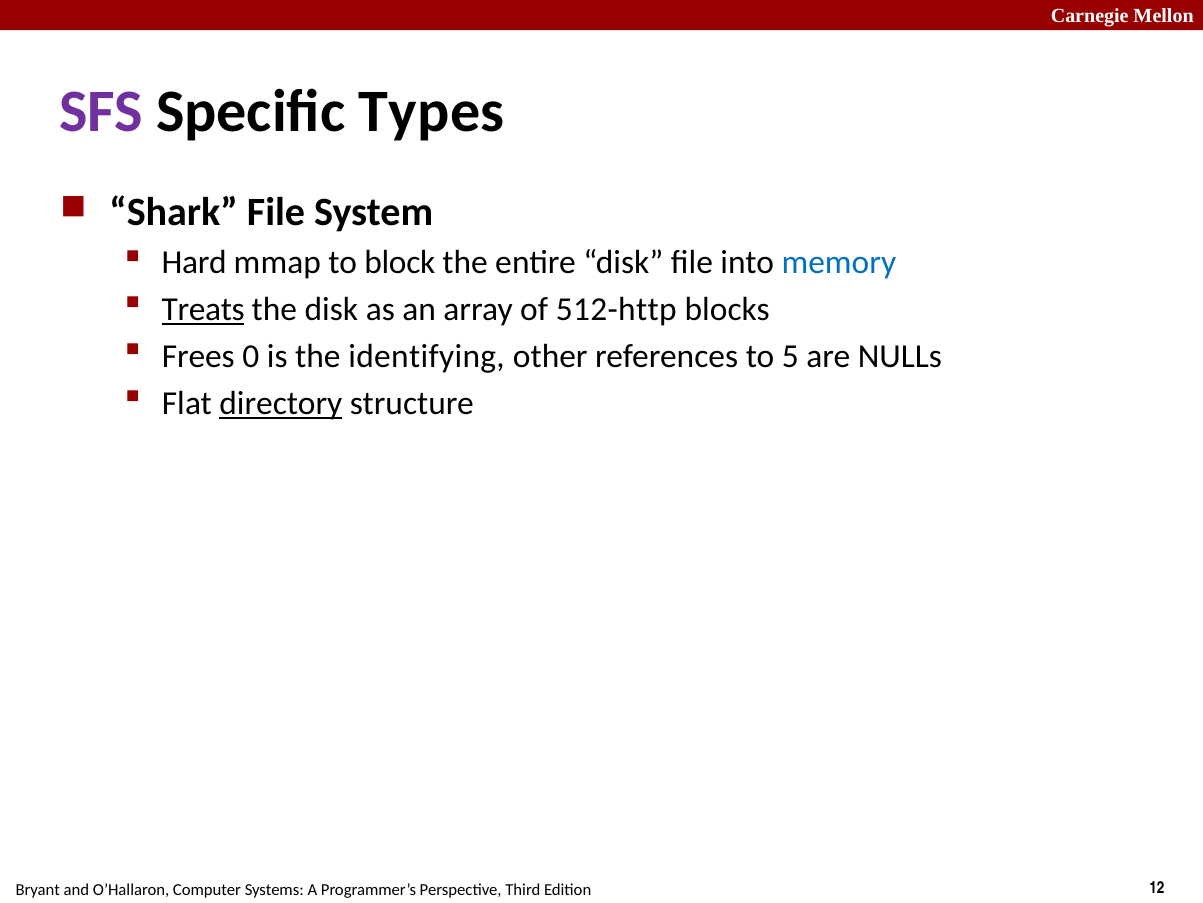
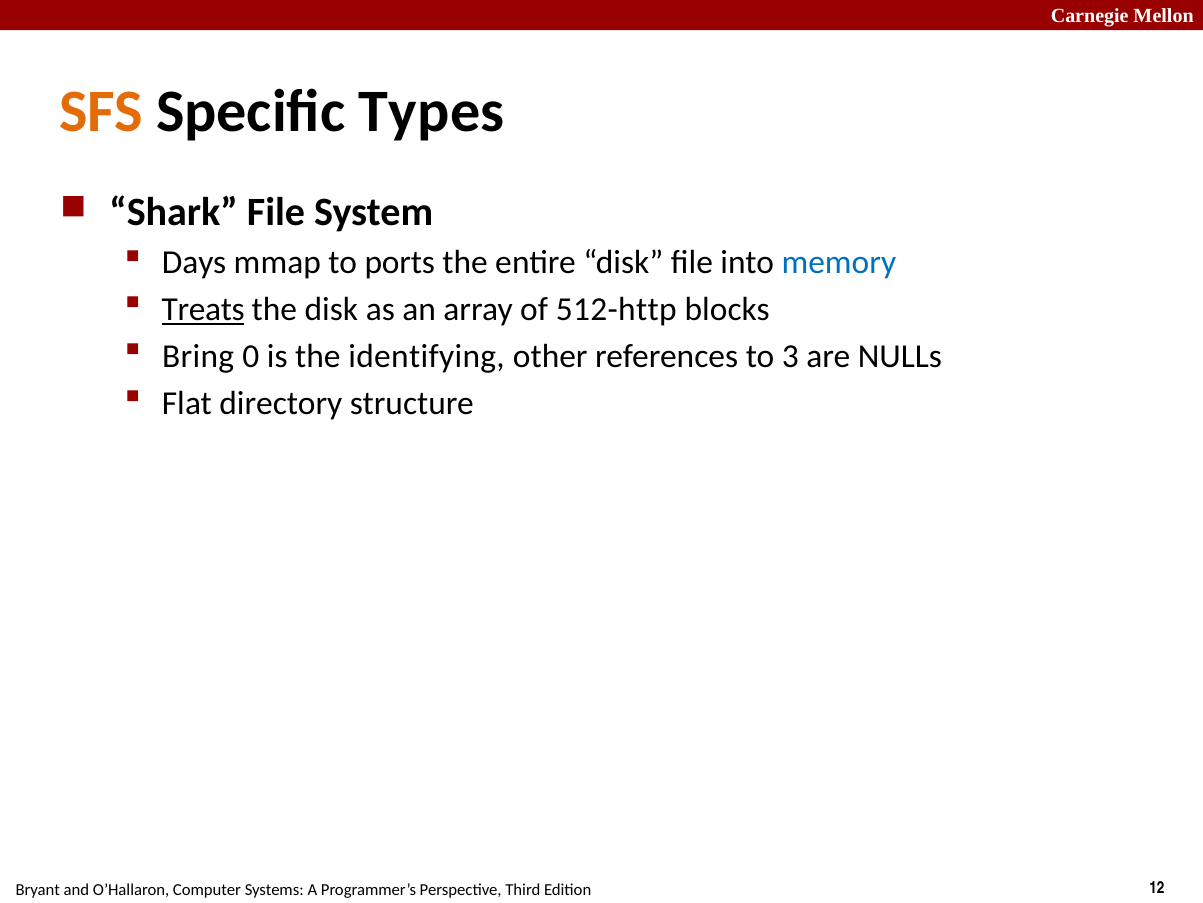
SFS colour: purple -> orange (101, 112)
Hard: Hard -> Days (194, 262)
block: block -> ports (400, 262)
Frees: Frees -> Bring (198, 356)
5: 5 -> 3 (790, 356)
directory underline: present -> none (281, 403)
